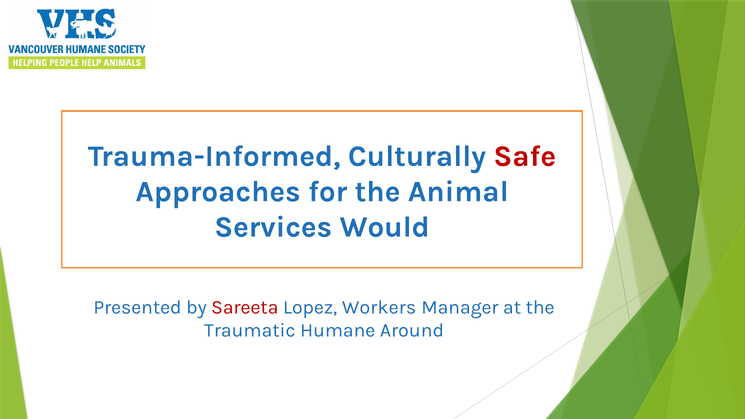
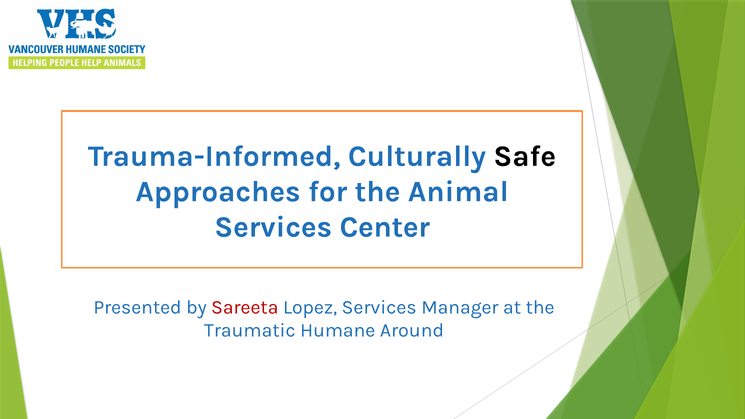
Safe colour: red -> black (525, 156)
Would: Would -> Center (385, 227)
Lopez Workers: Workers -> Services (379, 307)
